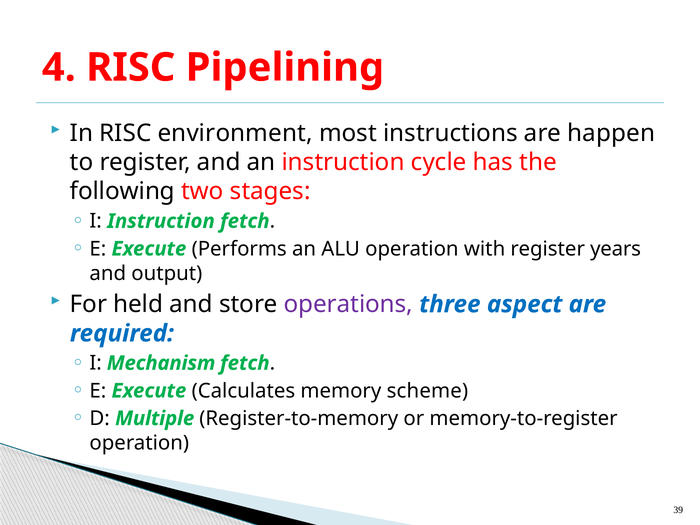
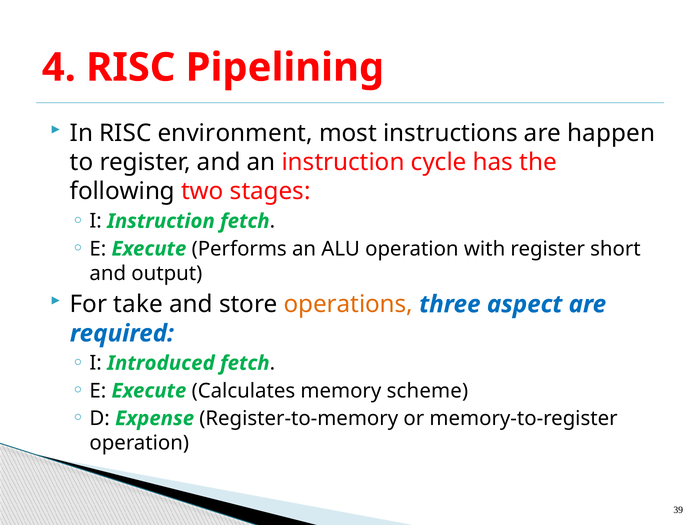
years: years -> short (615, 249)
held: held -> take (138, 304)
operations colour: purple -> orange (348, 304)
Mechanism: Mechanism -> Introduced (161, 363)
Multiple: Multiple -> Expense (155, 418)
